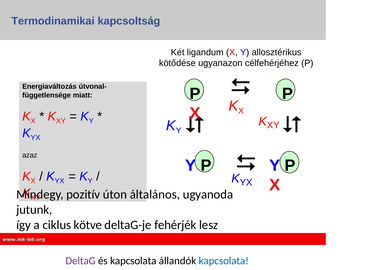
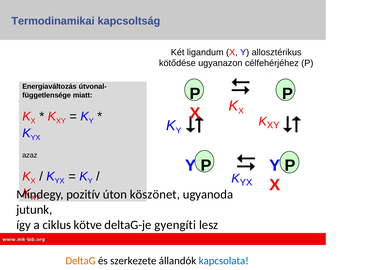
általános: általános -> köszönet (155, 194)
fehérjék: fehérjék -> gyengíti (175, 225)
DeltaG colour: purple -> orange (81, 260)
és kapcsolata: kapcsolata -> szerkezete (133, 260)
